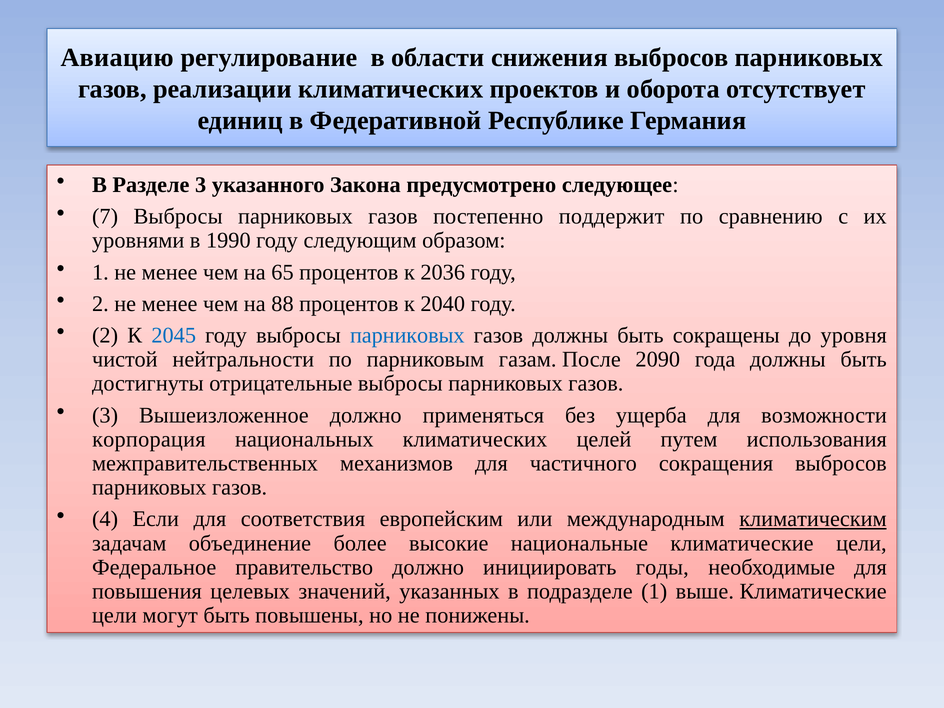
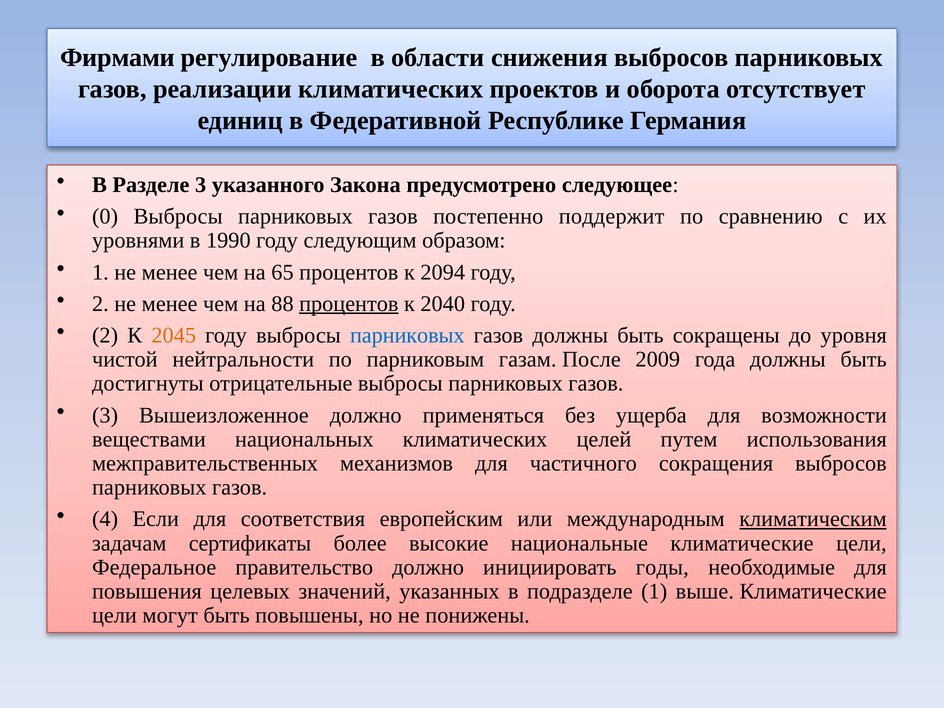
Авиацию: Авиацию -> Фирмами (117, 58)
7: 7 -> 0 (105, 216)
2036: 2036 -> 2094 (443, 272)
процентов underline: none -> present (349, 304)
2045 colour: blue -> orange (174, 335)
2090: 2090 -> 2009 (658, 360)
корпорация: корпорация -> веществами (149, 439)
объединение: объединение -> сертификаты (250, 543)
